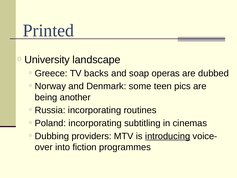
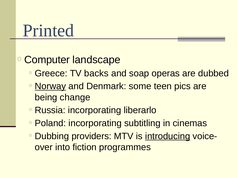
University: University -> Computer (47, 60)
Norway underline: none -> present (50, 86)
another: another -> change (75, 97)
routines: routines -> liberarlo (140, 110)
